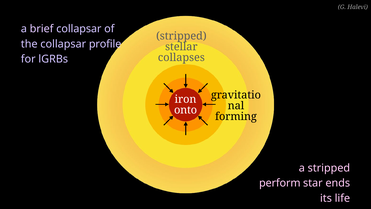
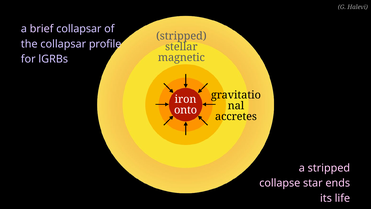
collapses: collapses -> magnetic (181, 58)
forming: forming -> accretes (236, 116)
perform: perform -> collapse (280, 183)
